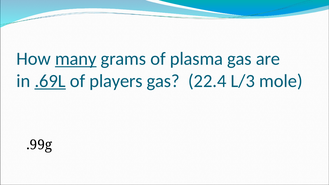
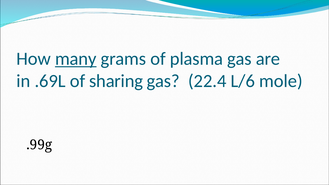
.69L underline: present -> none (50, 81)
players: players -> sharing (116, 81)
L/3: L/3 -> L/6 (243, 81)
